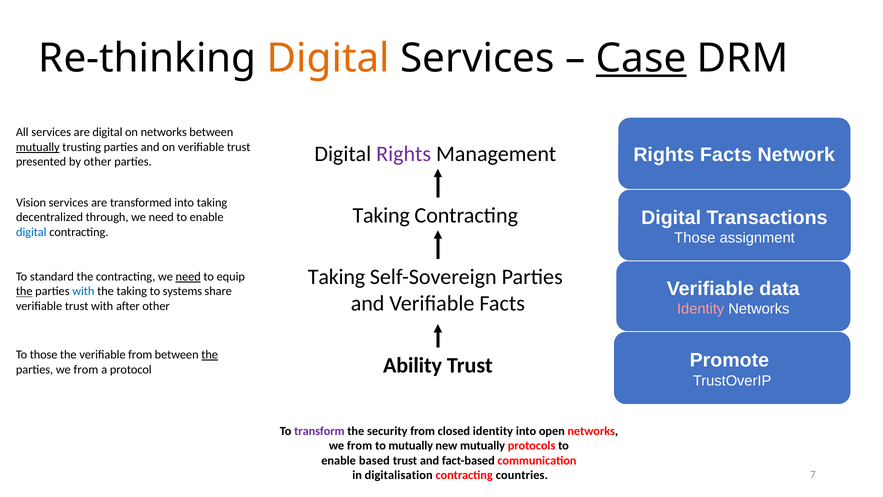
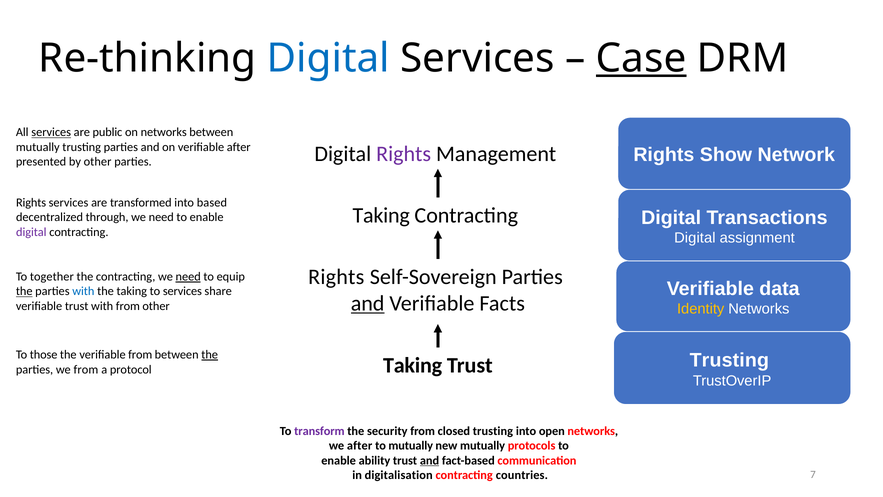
Digital colour: orange -> blue (328, 58)
services underline: none -> present (51, 132)
are digital: digital -> public (107, 132)
mutually underline: present -> none (38, 147)
on verifiable trust: trust -> after (239, 147)
Rights Facts: Facts -> Show (726, 155)
Vision: Vision -> Rights (31, 202)
into taking: taking -> based (212, 202)
digital colour: blue -> purple (31, 232)
Those: Those -> Digital (695, 238)
Taking: Taking -> Rights (336, 277)
standard: standard -> together (52, 276)
to systems: systems -> services (182, 291)
and underline: none -> present (368, 303)
with after: after -> from (128, 306)
Identity colour: pink -> yellow (701, 309)
Ability: Ability -> Taking (413, 365)
Trust Promote: Promote -> Trusting (729, 360)
closed identity: identity -> trusting (493, 431)
from: from -> after (360, 445)
based: based -> ability (374, 460)
and underline: none -> present (430, 460)
